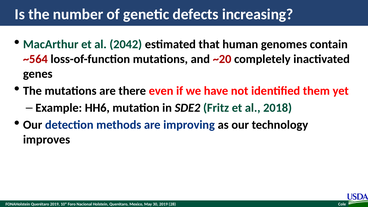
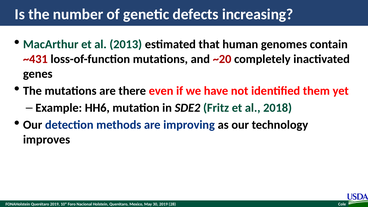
2042: 2042 -> 2013 (126, 44)
~564: ~564 -> ~431 (35, 59)
